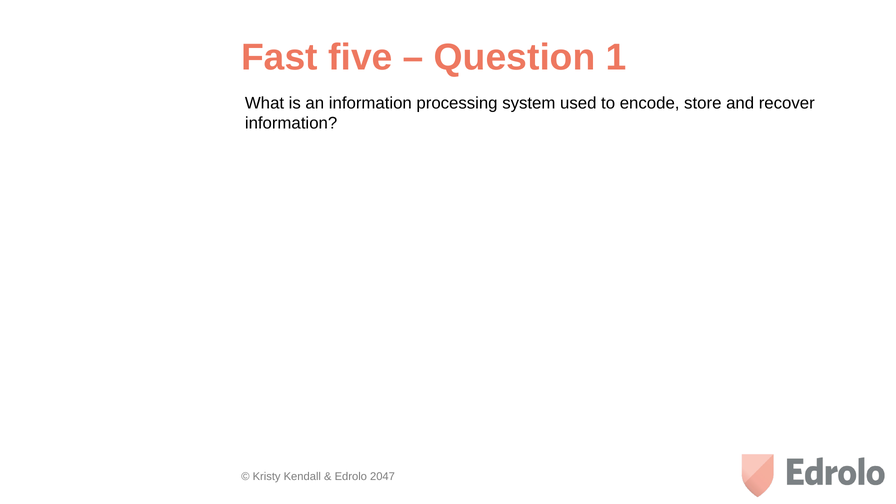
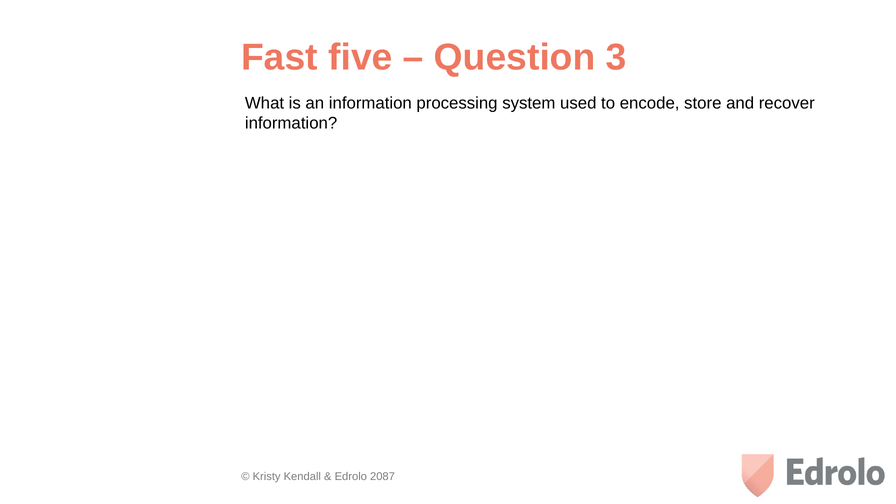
1: 1 -> 3 (616, 58)
2047: 2047 -> 2087 (382, 476)
